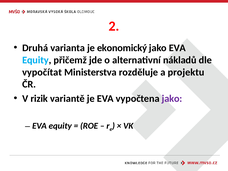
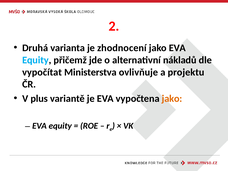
ekonomický: ekonomický -> zhodnocení (122, 48)
rozděluje: rozděluje -> ovlivňuje (138, 72)
rizik: rizik -> plus (39, 99)
jako colour: purple -> orange (172, 99)
